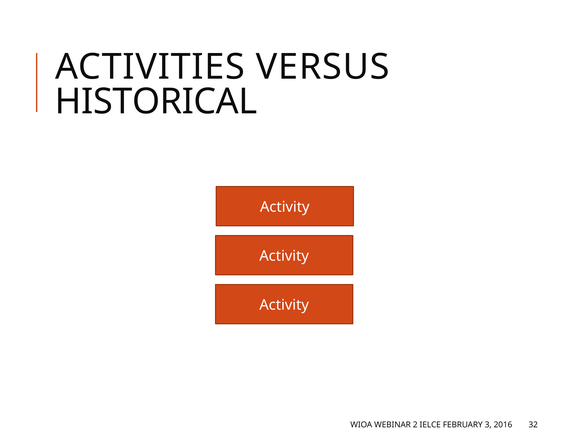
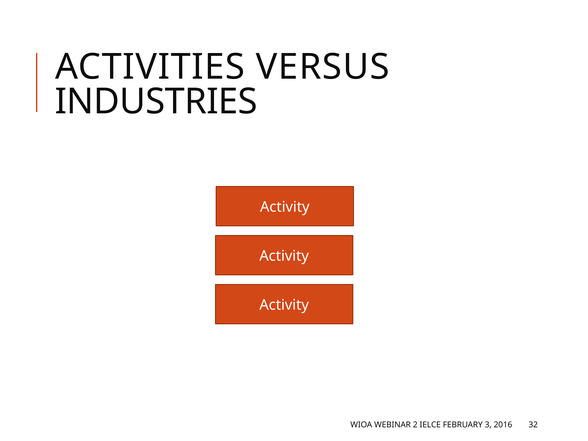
HISTORICAL: HISTORICAL -> INDUSTRIES (156, 102)
